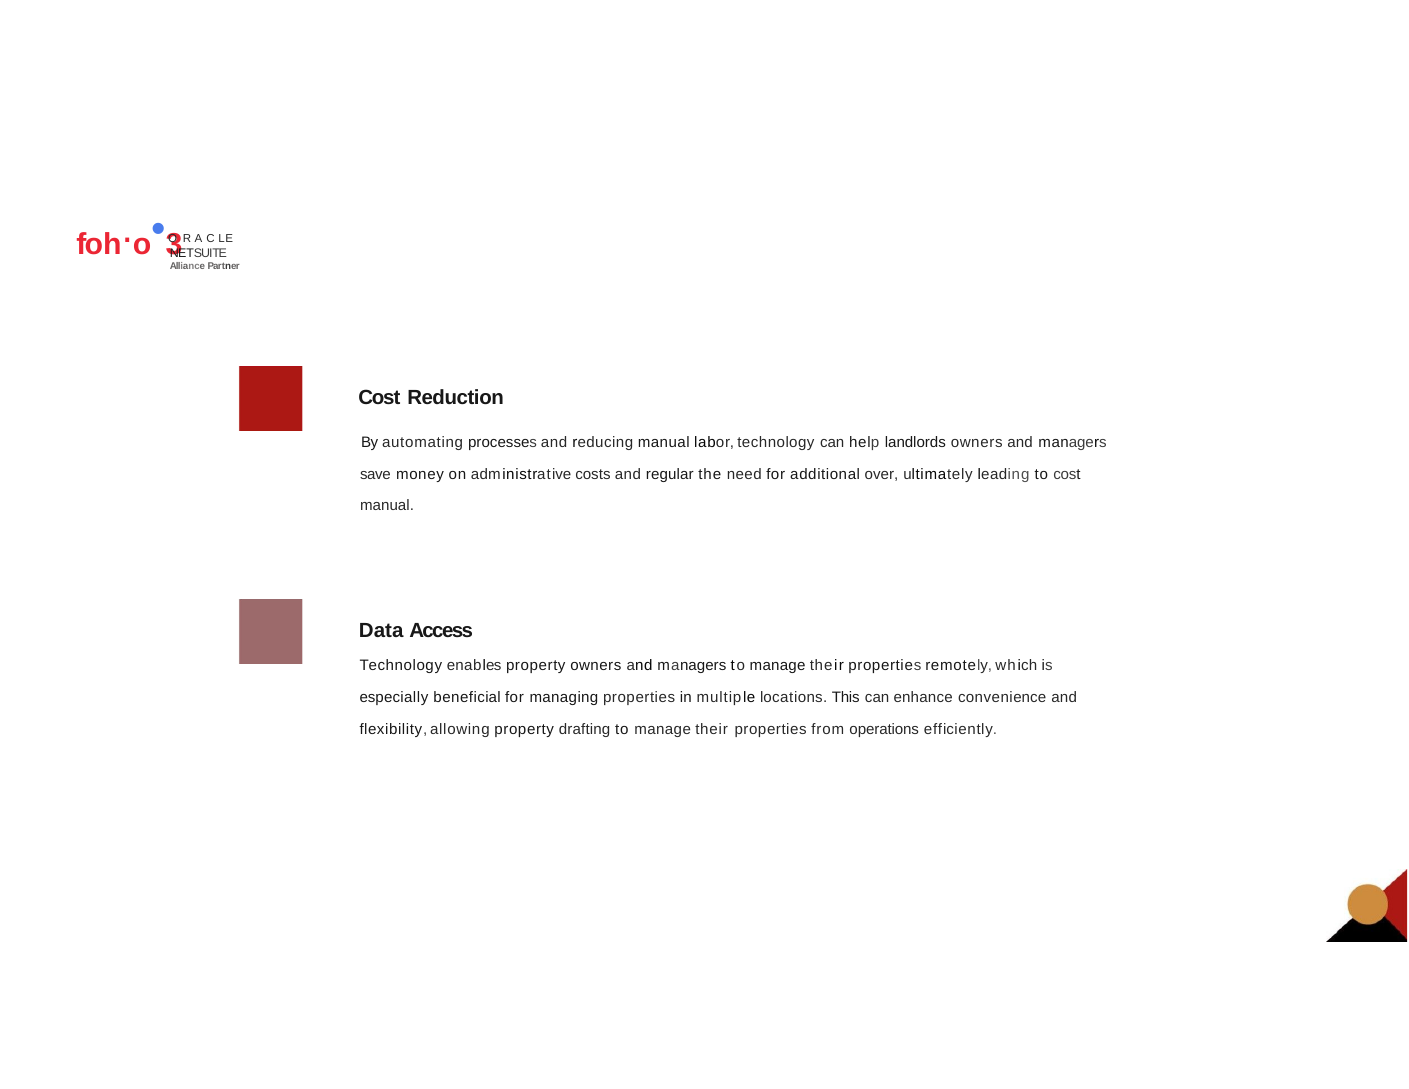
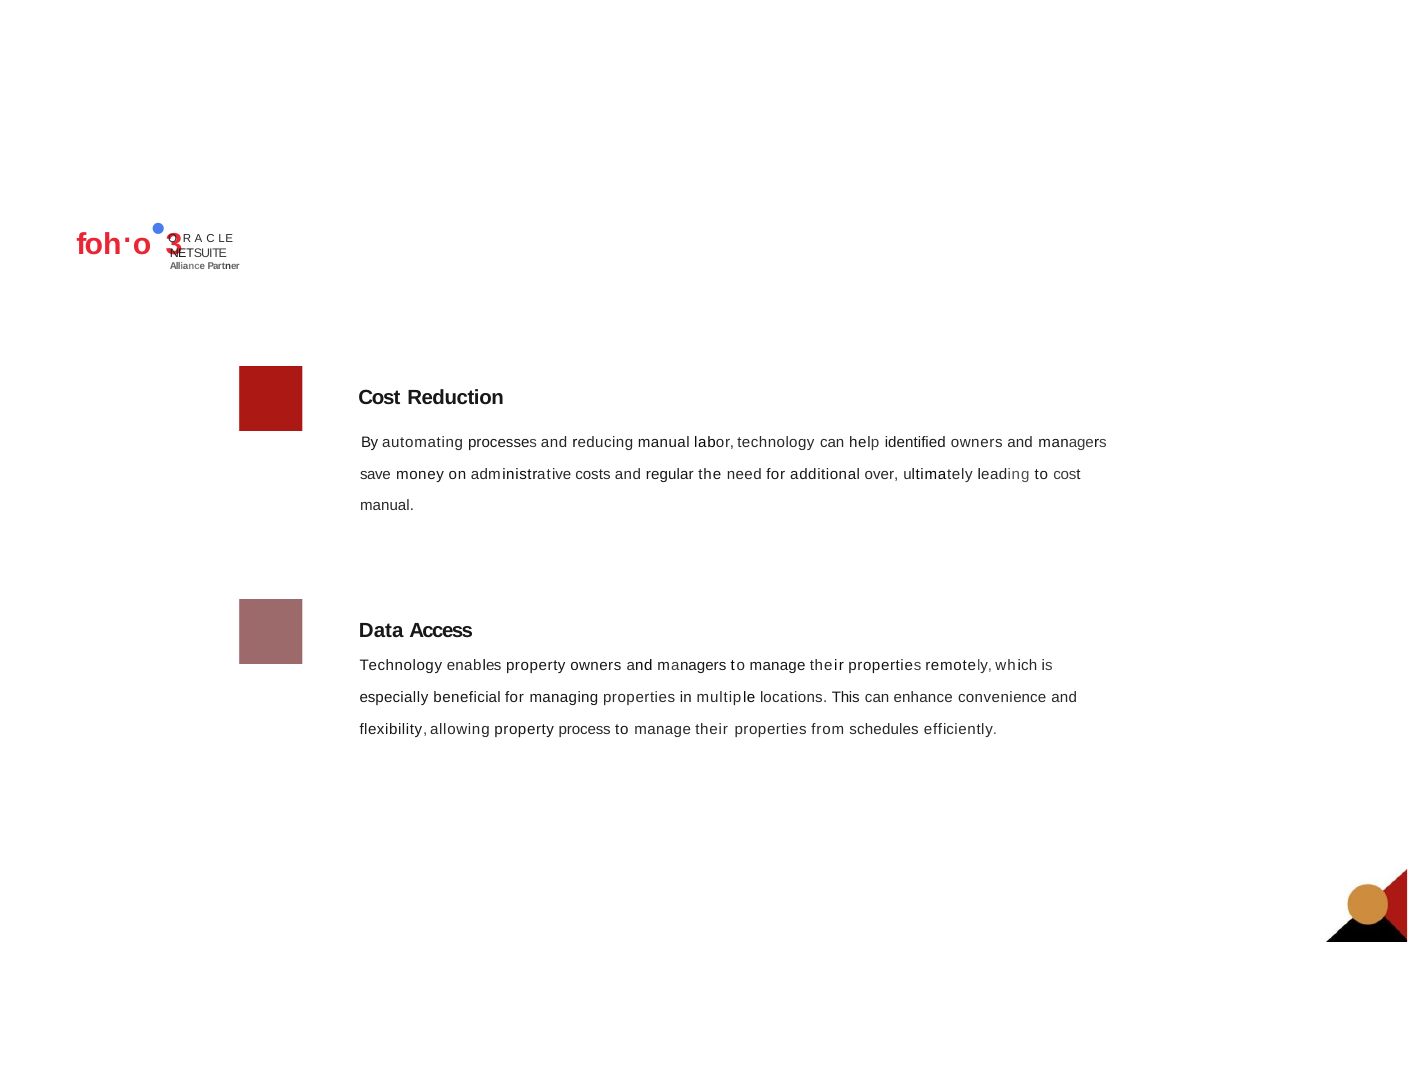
landlords: landlords -> identified (915, 442)
drafting: drafting -> process (585, 729)
operations: operations -> schedules (884, 729)
